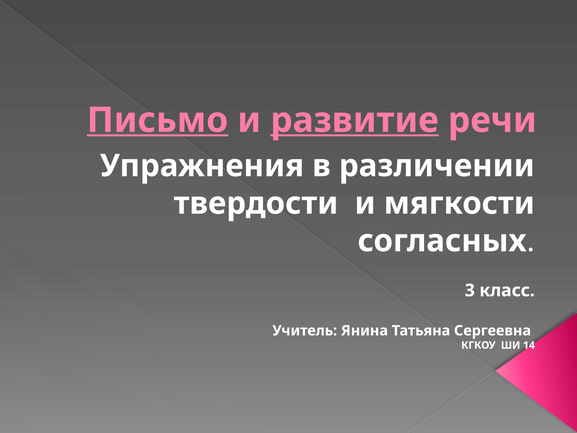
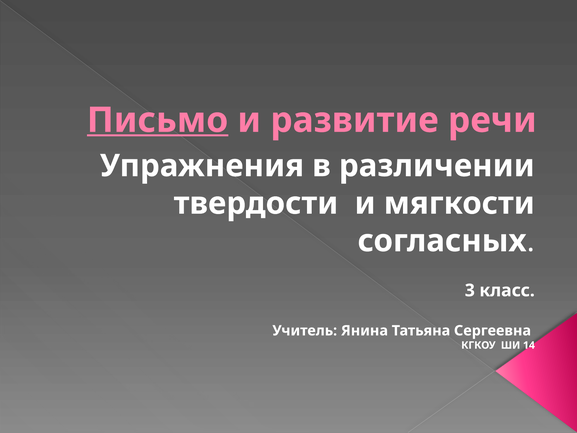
развитие underline: present -> none (355, 120)
